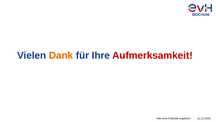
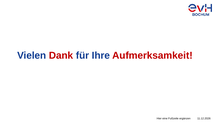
Dank colour: orange -> red (61, 55)
